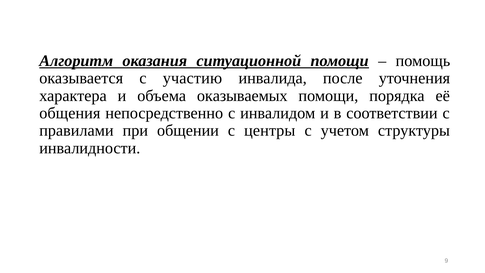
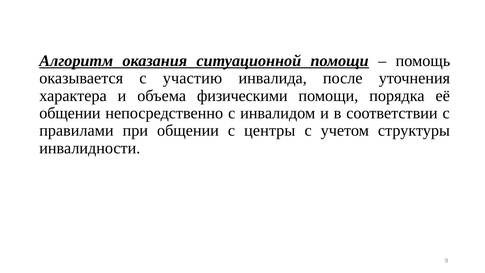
оказываемых: оказываемых -> физическими (242, 96)
общения: общения -> общении (70, 113)
